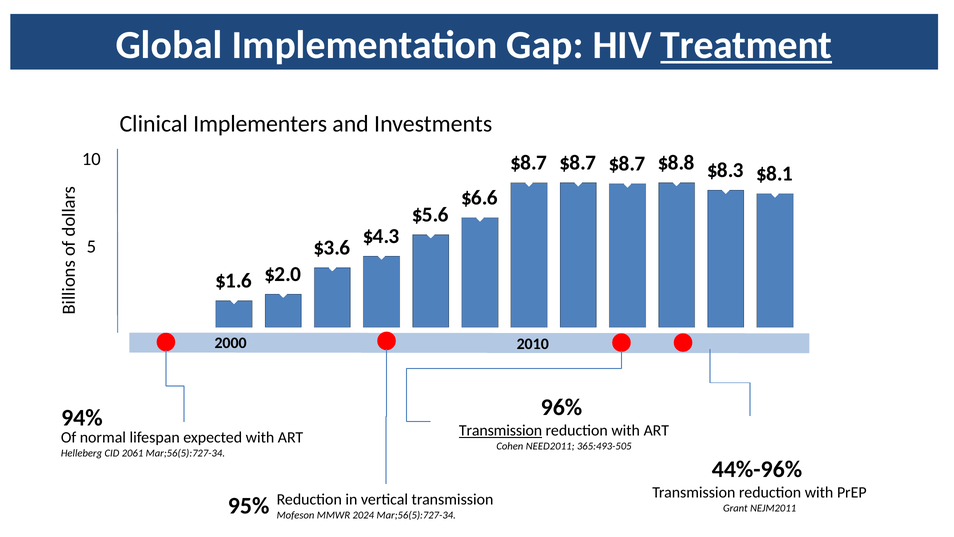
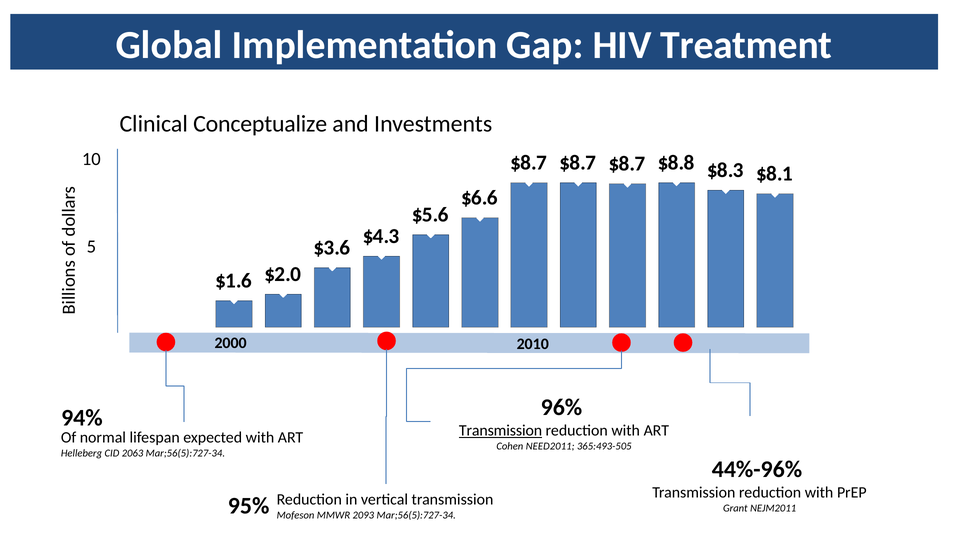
Treatment underline: present -> none (746, 45)
Implementers: Implementers -> Conceptualize (260, 124)
2061: 2061 -> 2063 (133, 453)
2024: 2024 -> 2093 (363, 515)
